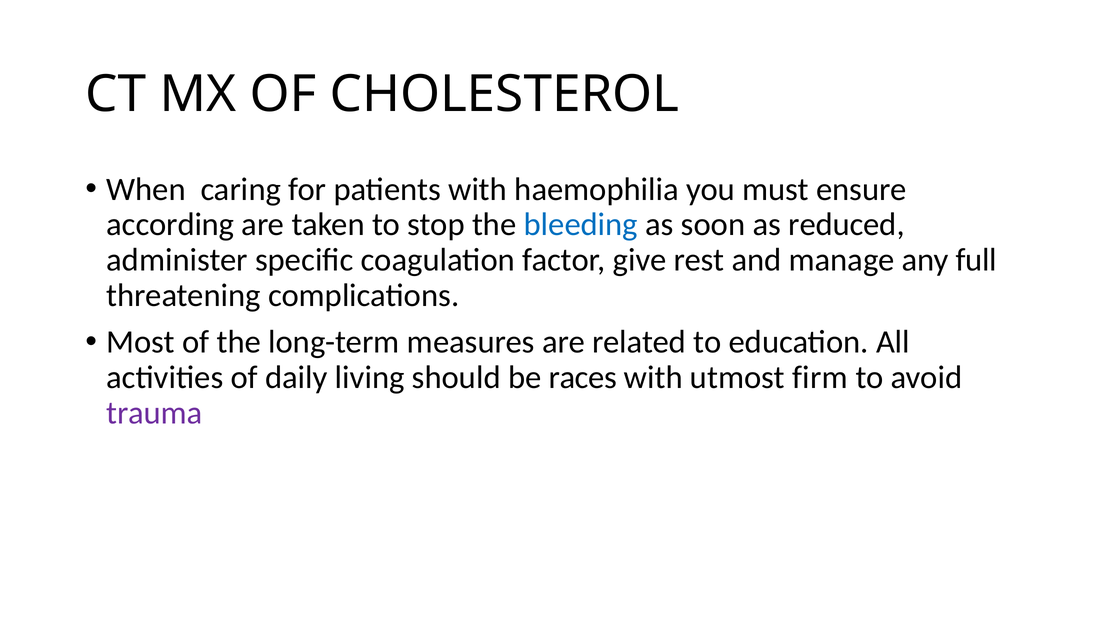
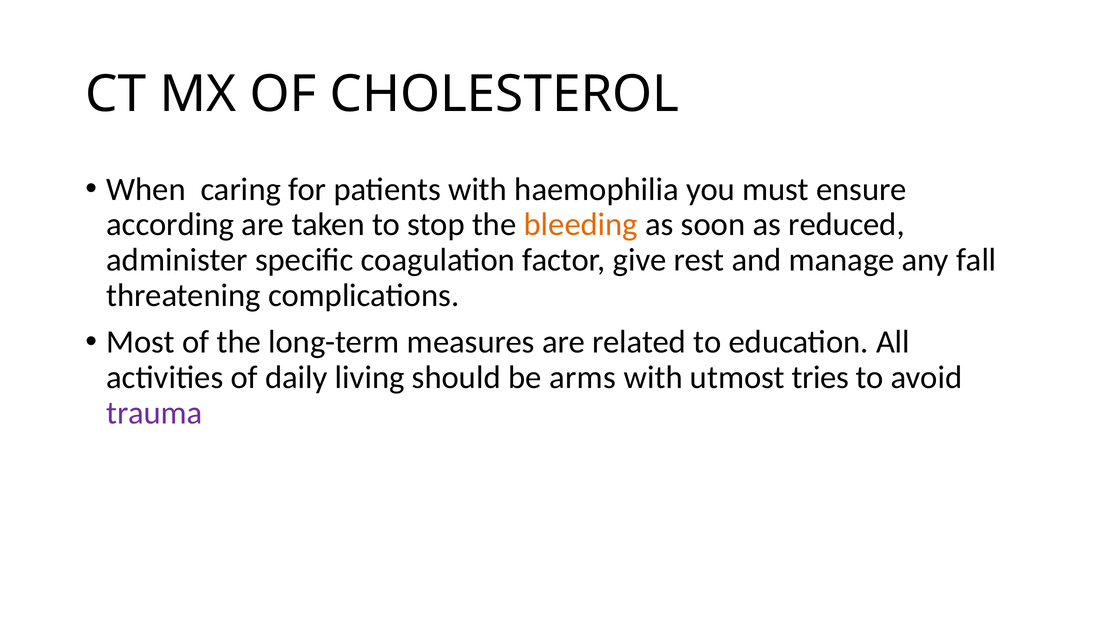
bleeding colour: blue -> orange (581, 225)
full: full -> fall (976, 260)
races: races -> arms (582, 377)
firm: firm -> tries (820, 377)
